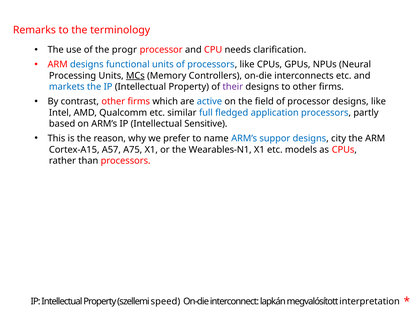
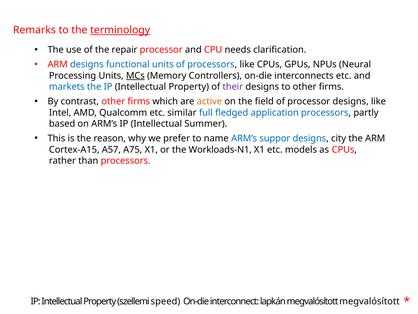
terminology underline: none -> present (120, 30)
progr: progr -> repair (125, 50)
active colour: blue -> orange (209, 101)
Sensitive: Sensitive -> Summer (206, 124)
Wearables-N1: Wearables-N1 -> Workloads-N1 (220, 149)
megvalósított interpretation: interpretation -> megvalósított (370, 301)
